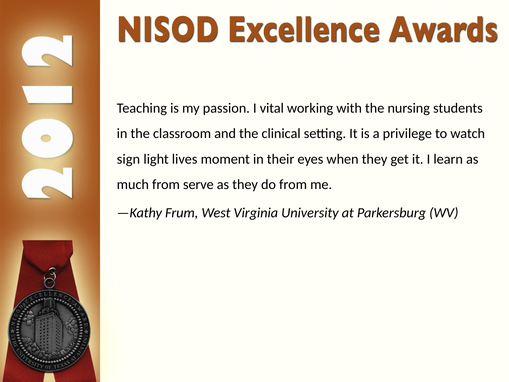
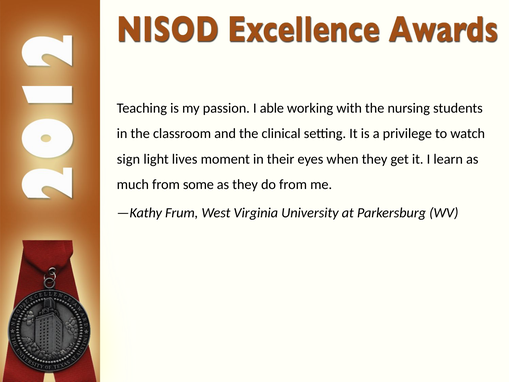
vital: vital -> able (272, 108)
serve: serve -> some (198, 185)
